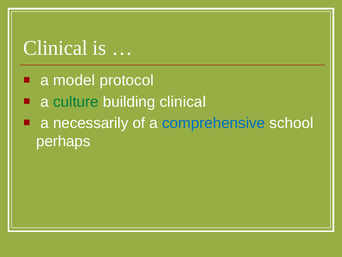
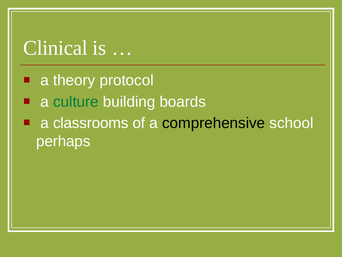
model: model -> theory (74, 80)
building clinical: clinical -> boards (183, 102)
necessarily: necessarily -> classrooms (91, 123)
comprehensive colour: blue -> black (214, 123)
